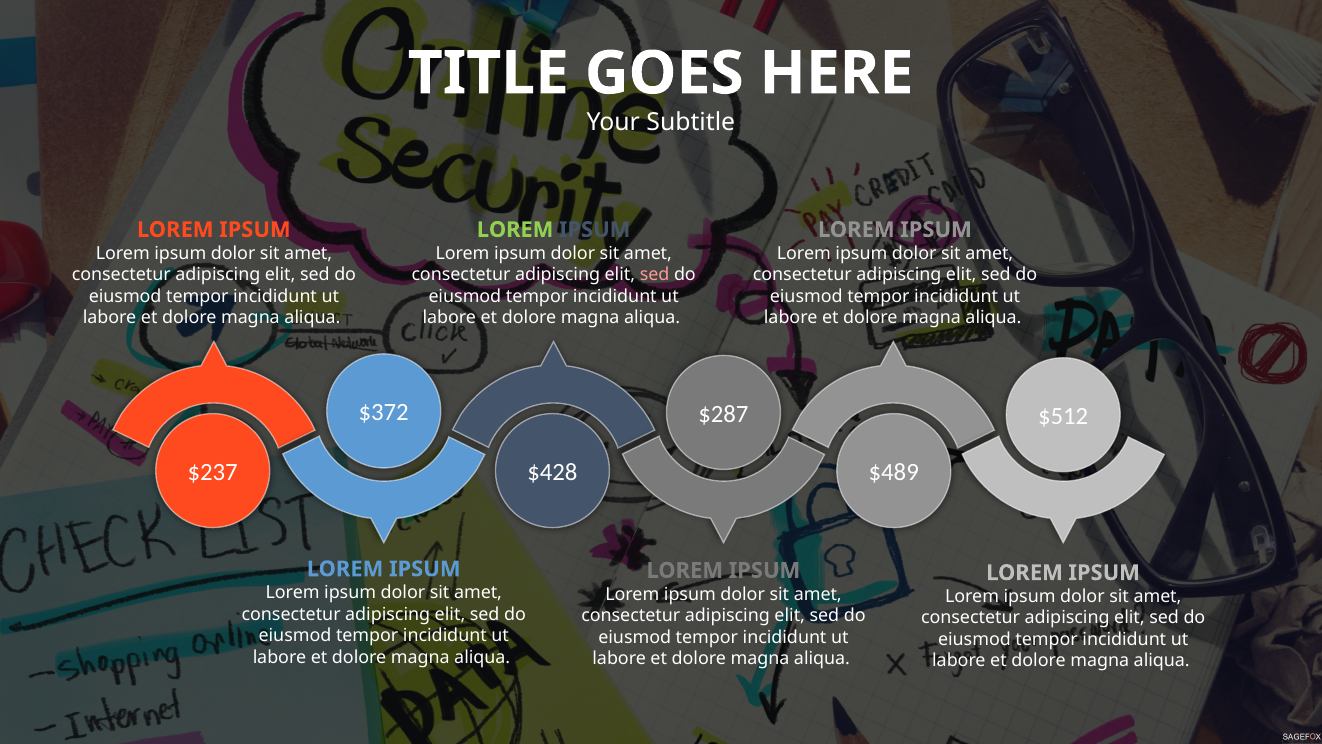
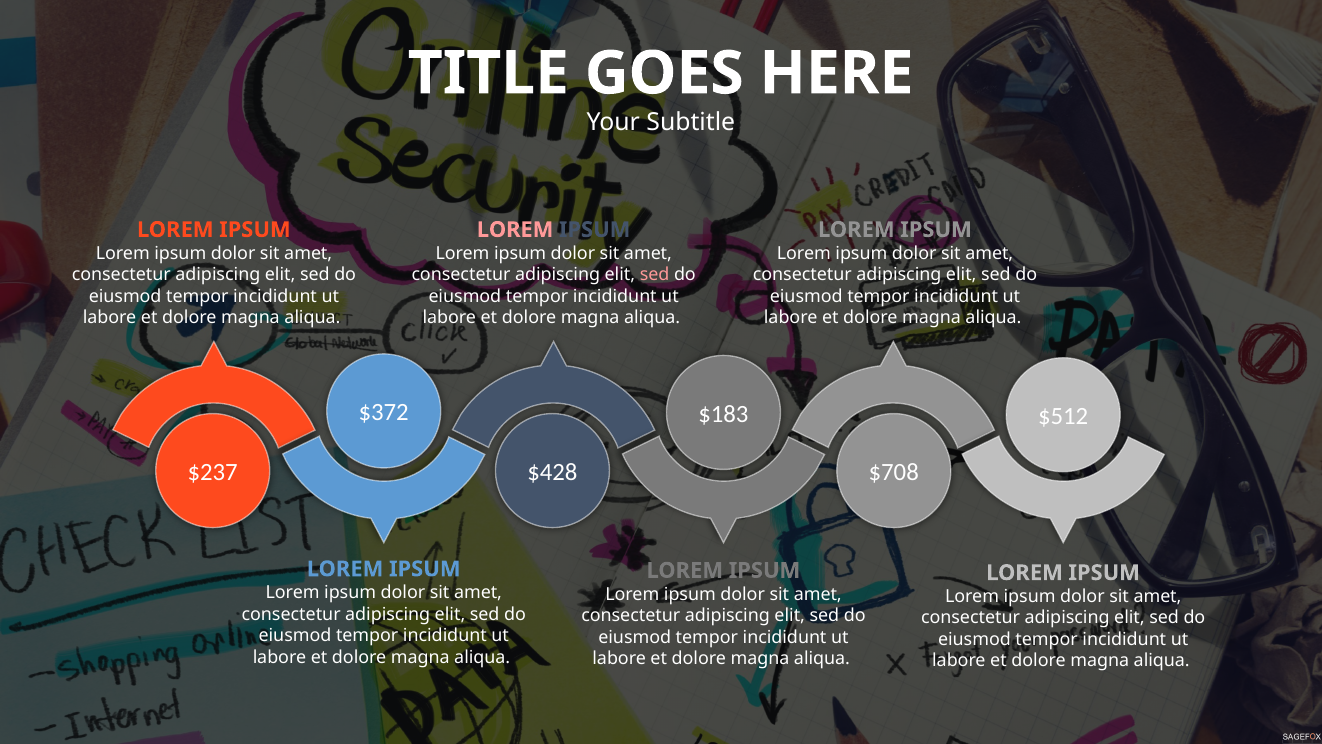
LOREM colour: light green -> pink (515, 230)
$287: $287 -> $183 (723, 414)
$489: $489 -> $708 (894, 472)
